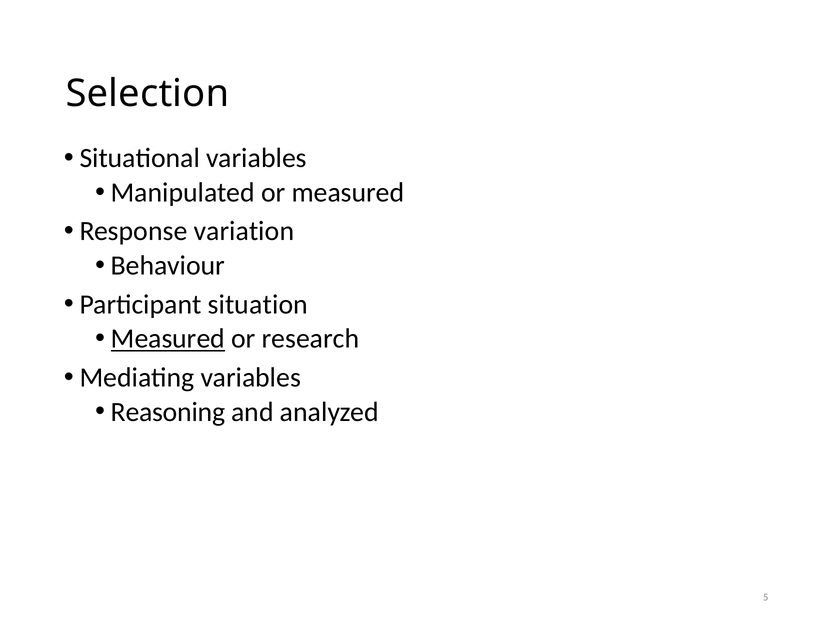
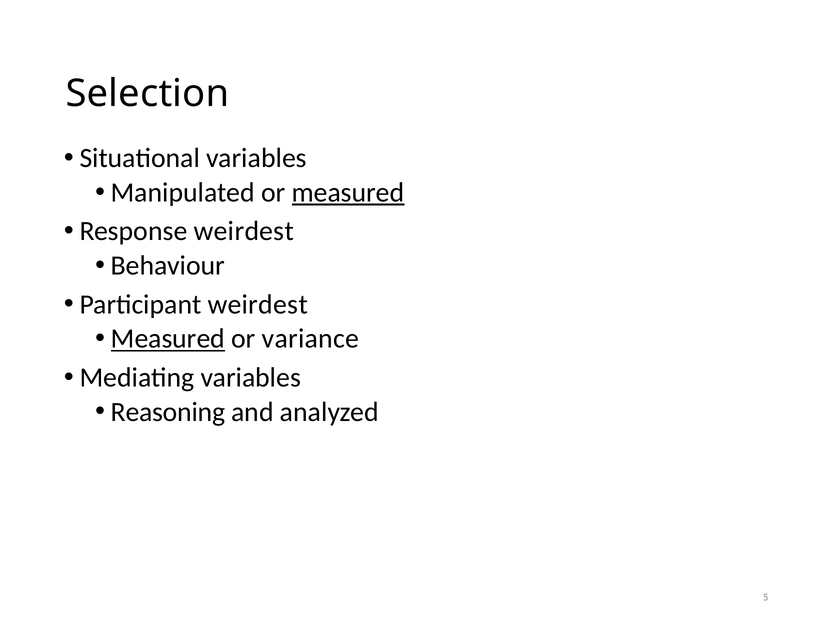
measured underline: none -> present (348, 192)
Response variation: variation -> weirdest (244, 231)
Participant situation: situation -> weirdest (258, 304)
research: research -> variance (310, 338)
